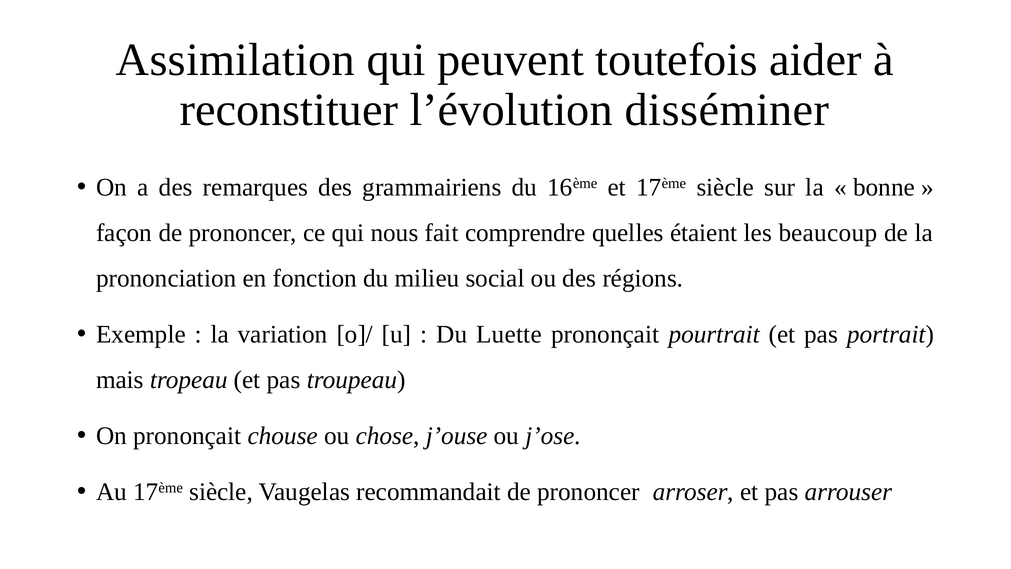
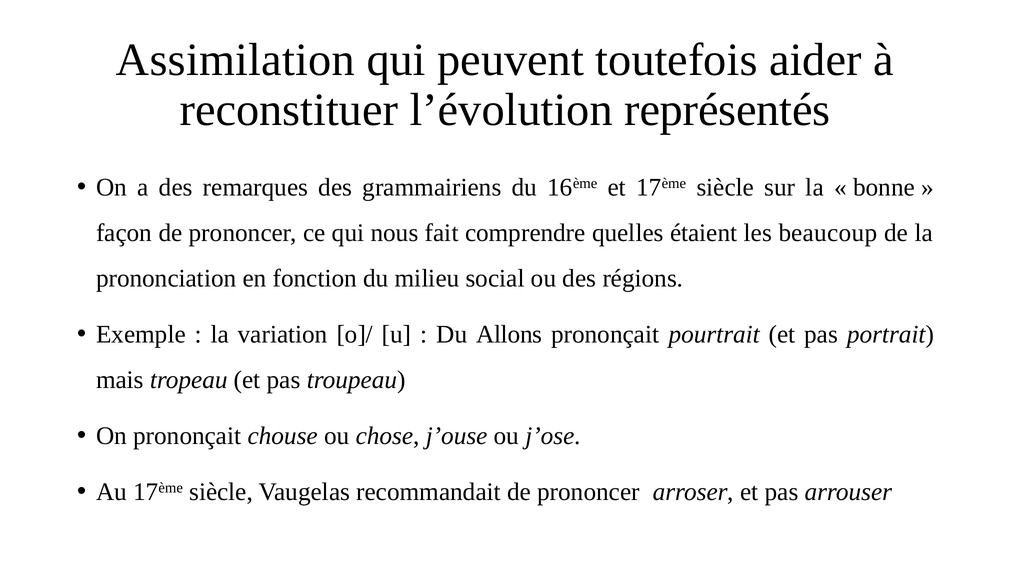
disséminer: disséminer -> représentés (727, 110)
Luette: Luette -> Allons (509, 334)
